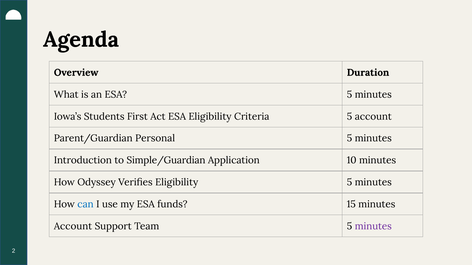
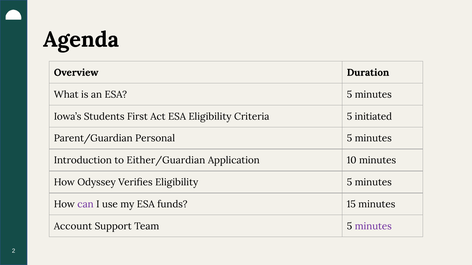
5 account: account -> initiated (373, 117)
Simple/Guardian: Simple/Guardian -> Either/Guardian (166, 161)
can colour: blue -> purple (86, 205)
